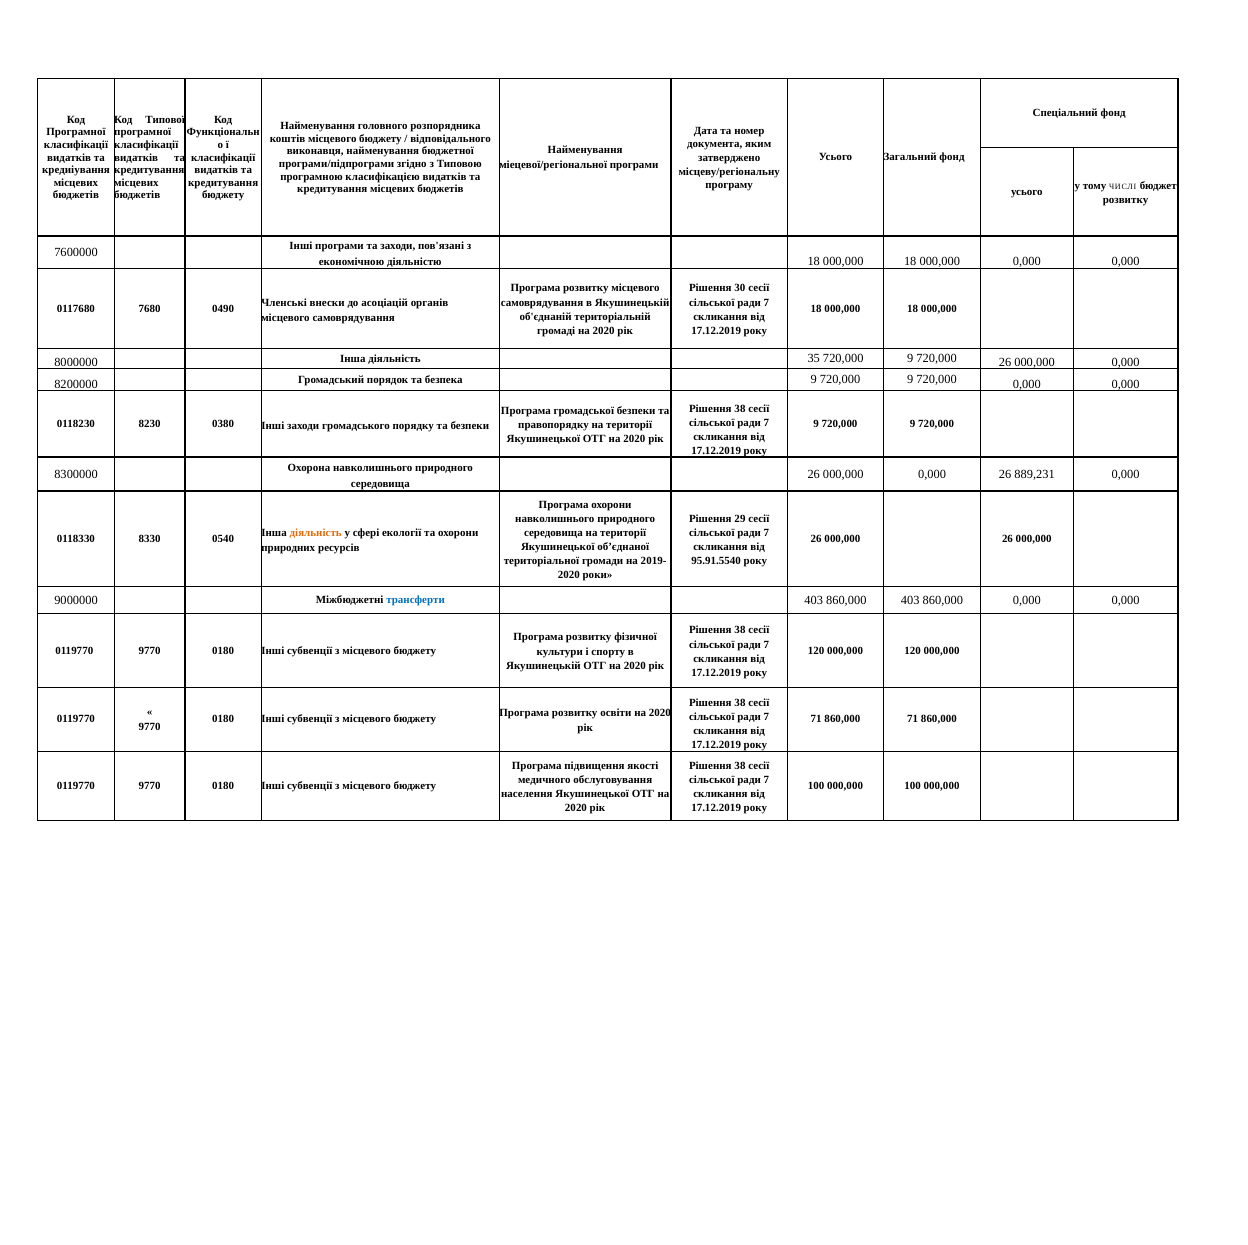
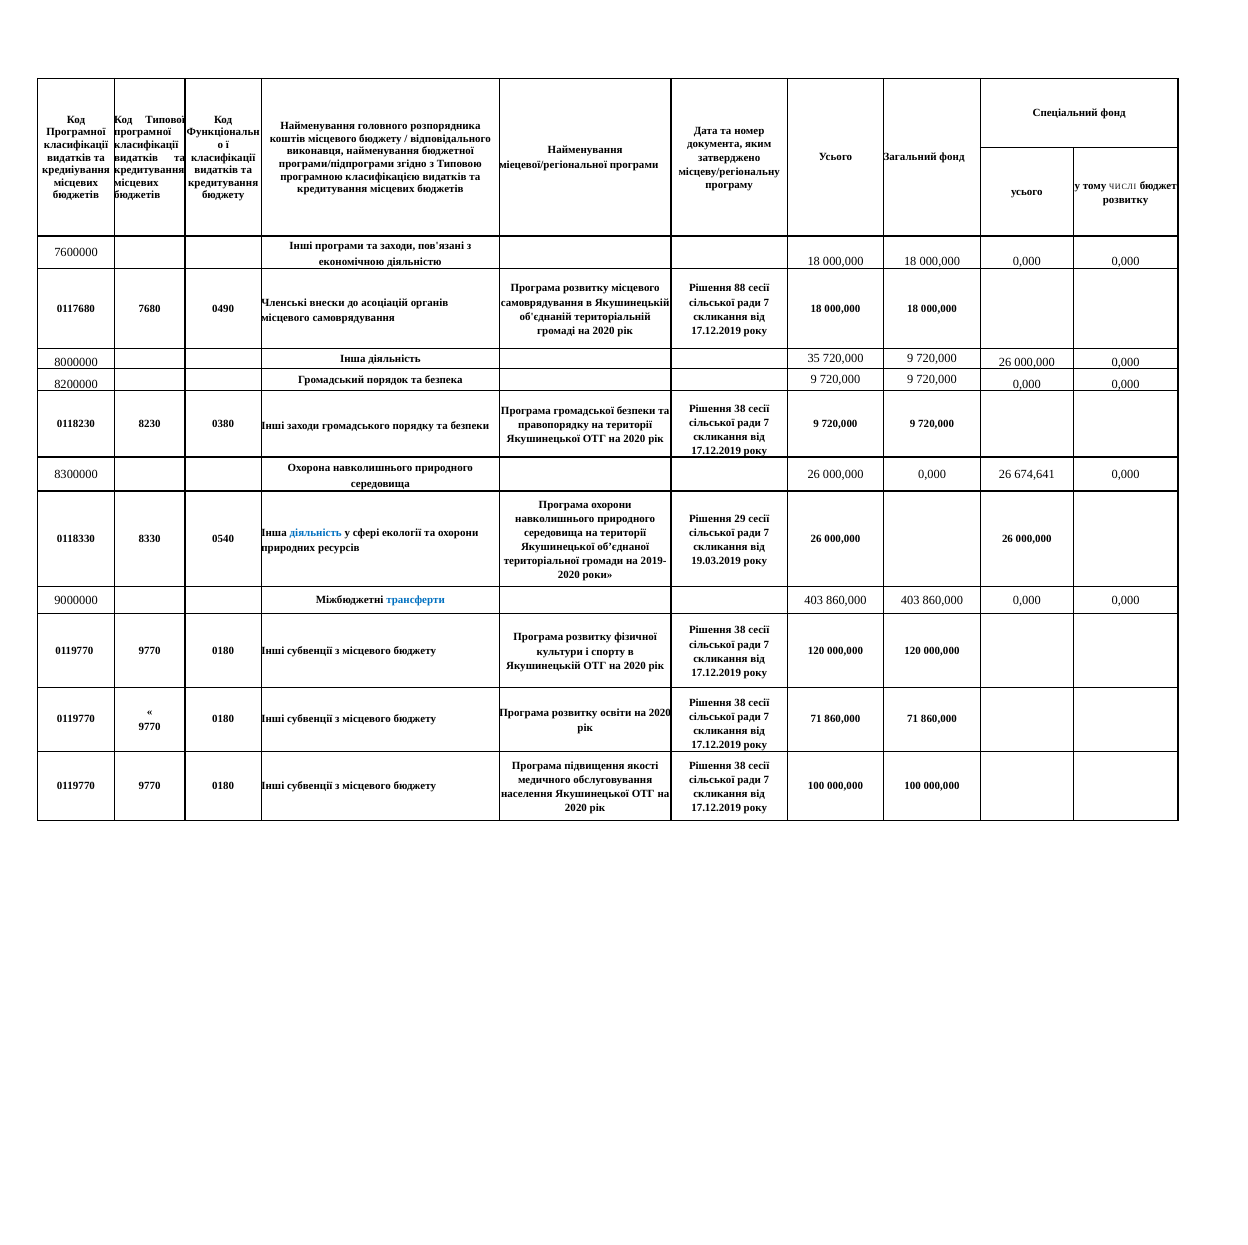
30: 30 -> 88 (740, 288)
889,231: 889,231 -> 674,641 (1035, 474)
діяльність colour: orange -> blue (316, 533)
95.91.5540: 95.91.5540 -> 19.03.2019 (716, 561)
